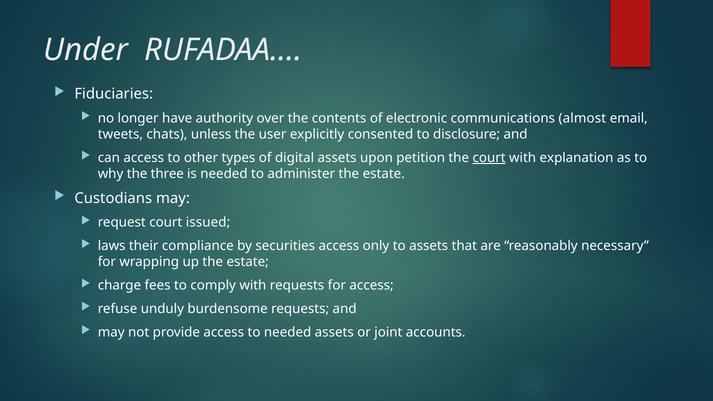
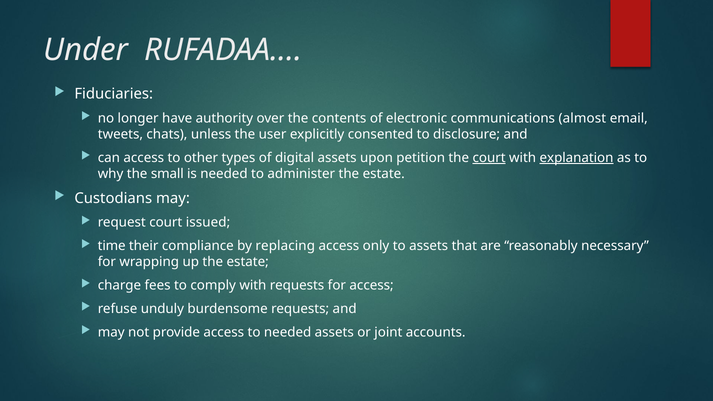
explanation underline: none -> present (577, 158)
three: three -> small (167, 174)
laws: laws -> time (112, 246)
securities: securities -> replacing (285, 246)
